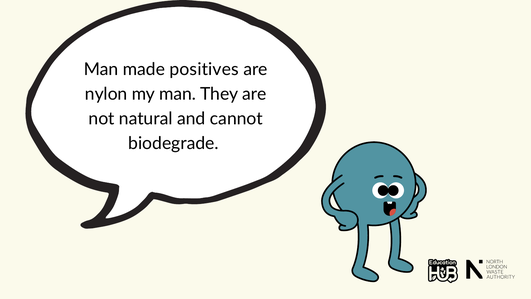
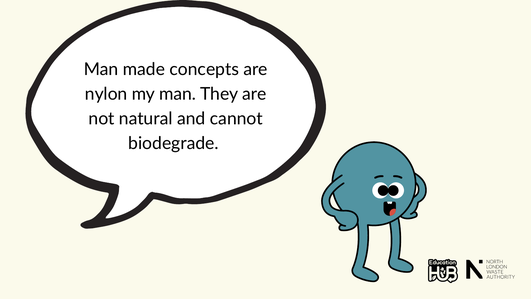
positives: positives -> concepts (204, 69)
